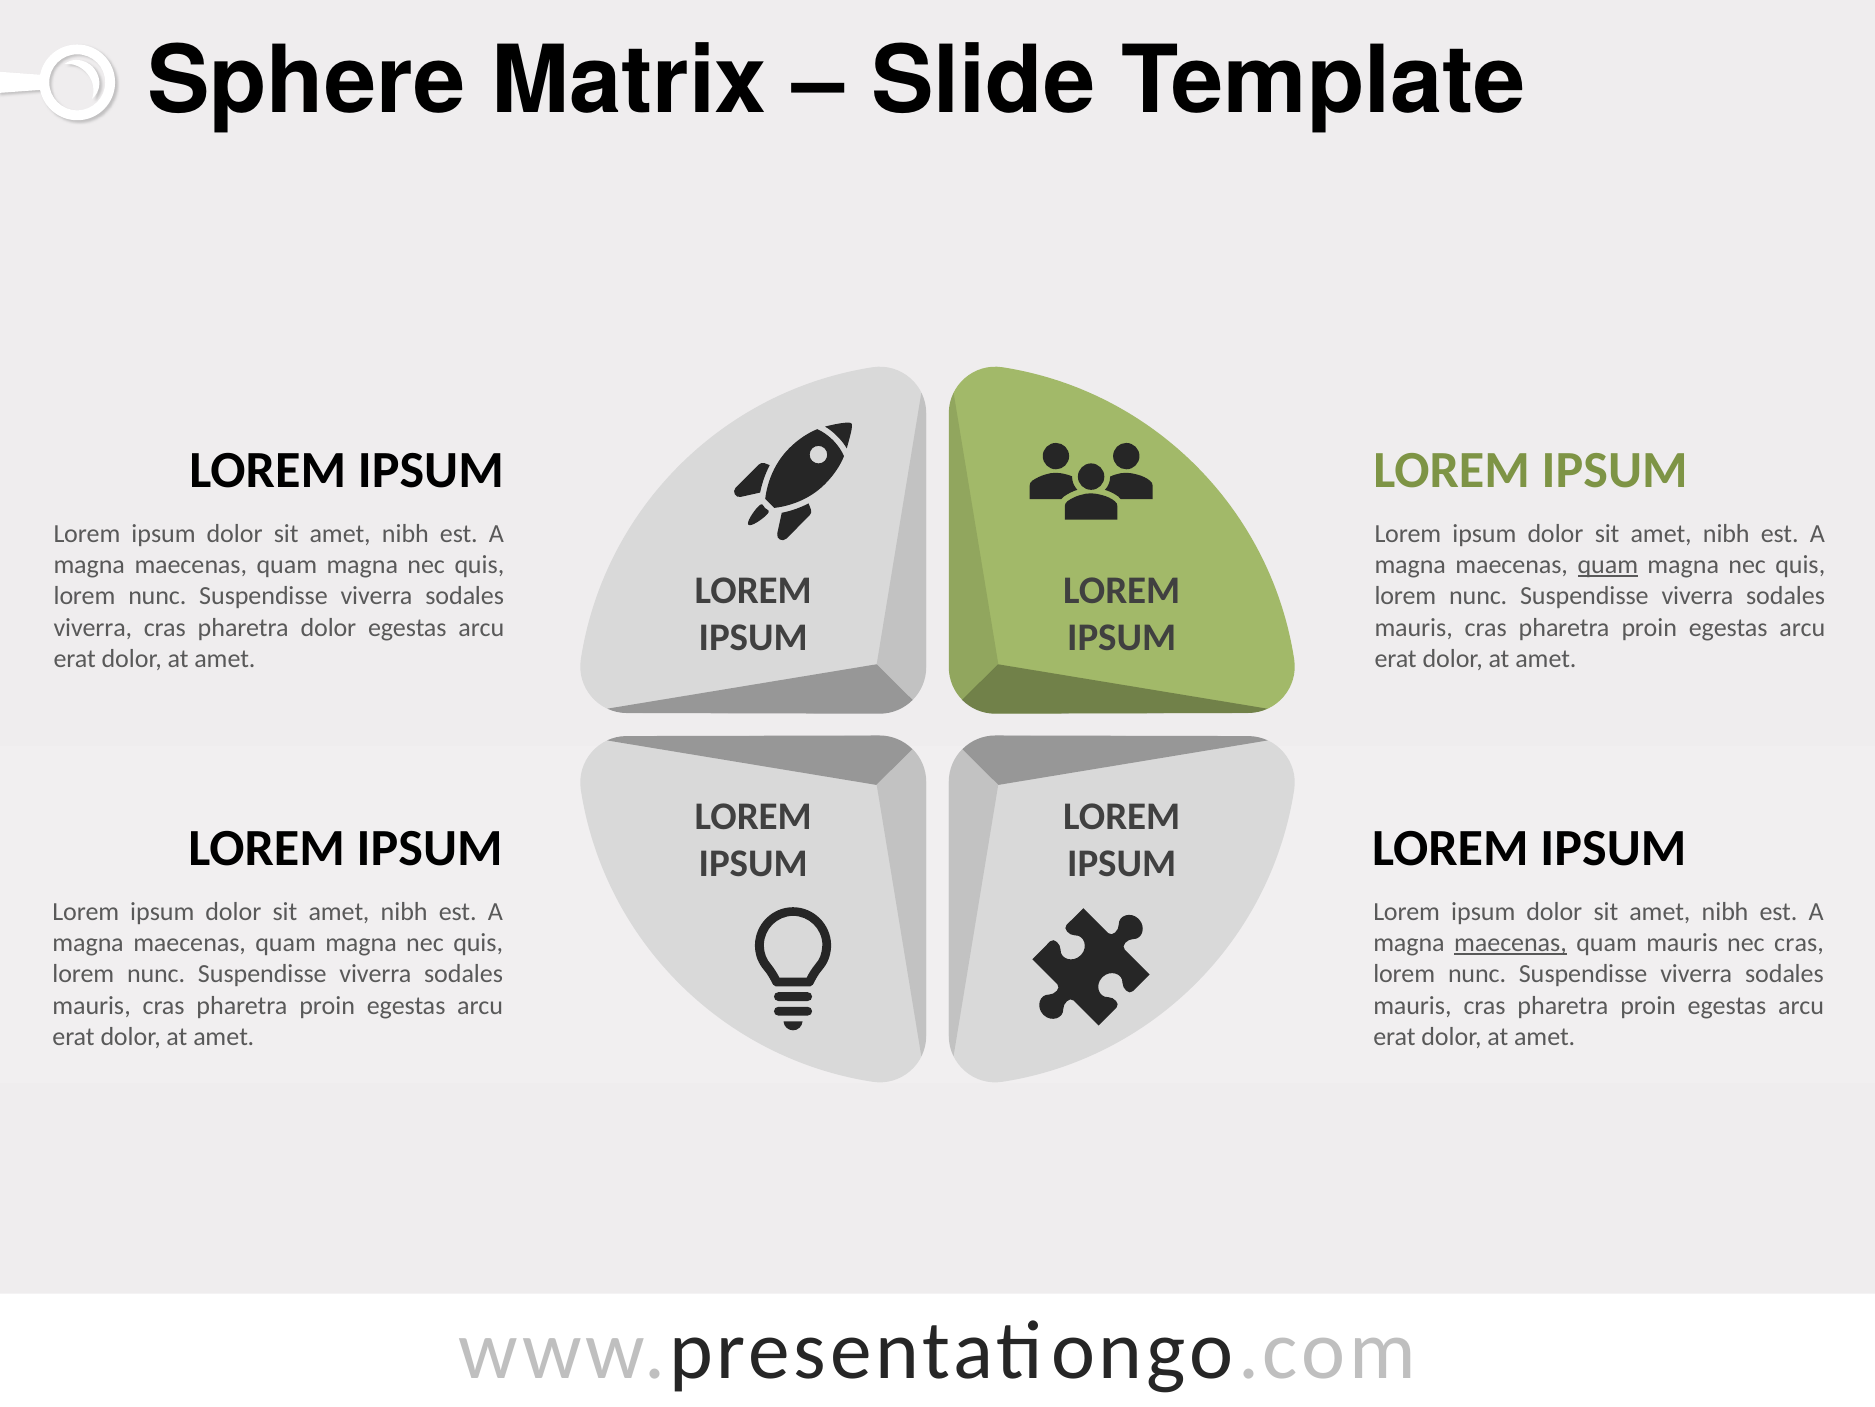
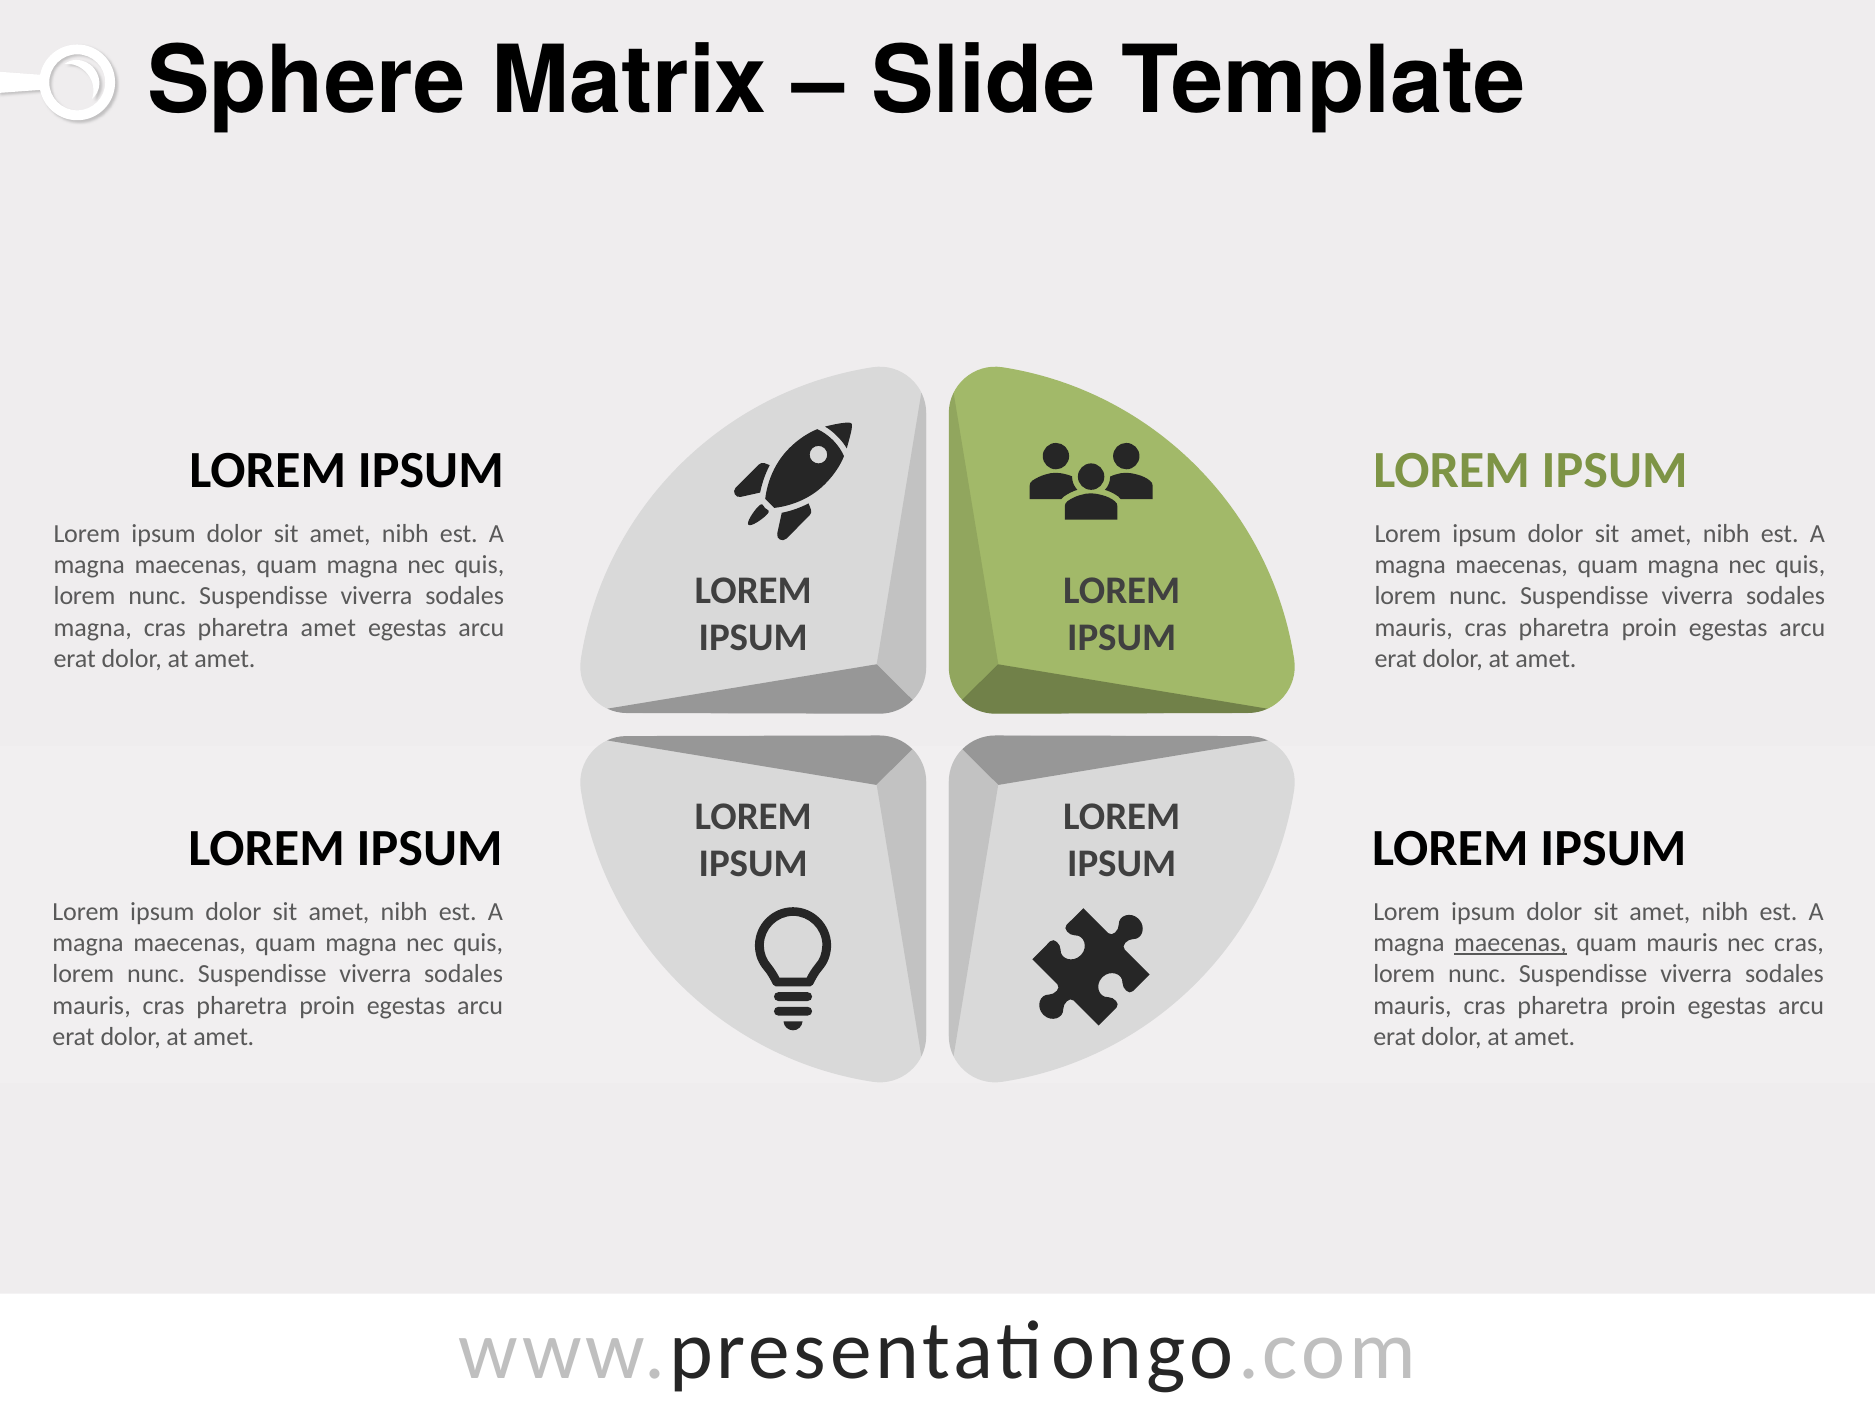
quam underline: present -> none (1608, 565)
viverra: viverra -> magna (93, 627)
pharetra dolor: dolor -> amet (328, 627)
